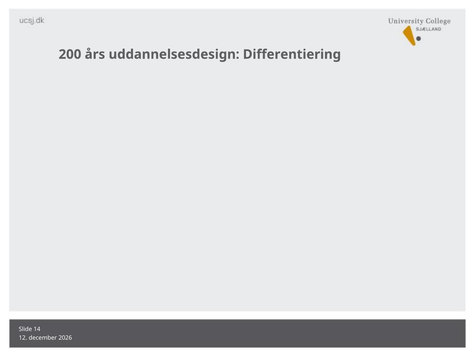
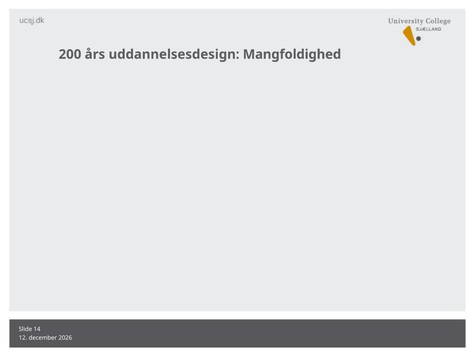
Differentiering: Differentiering -> Mangfoldighed (292, 54)
